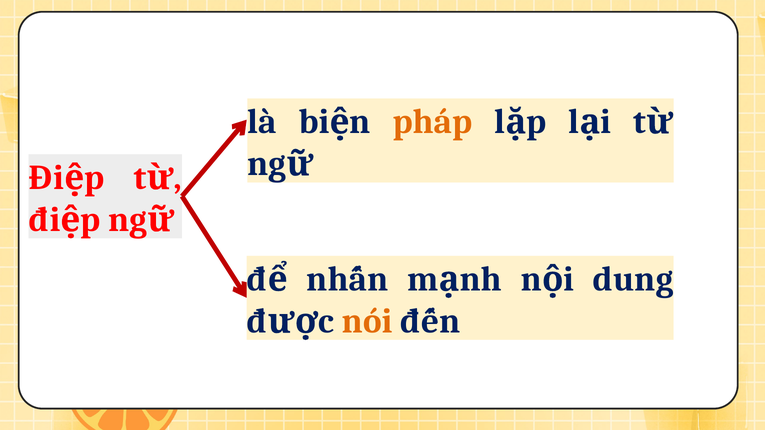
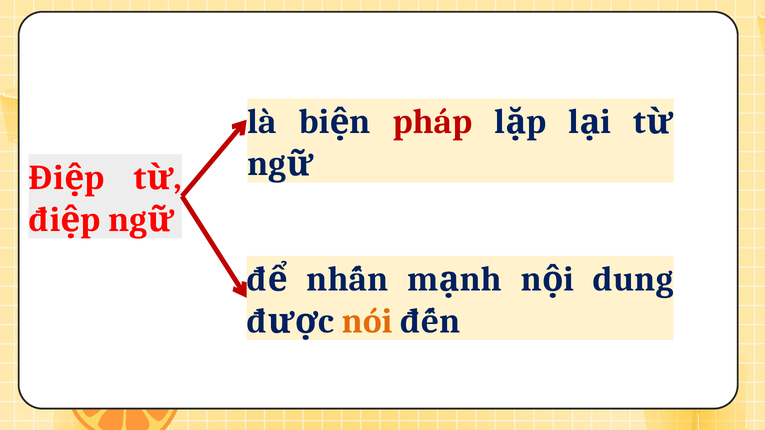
pháp colour: orange -> red (432, 122)
